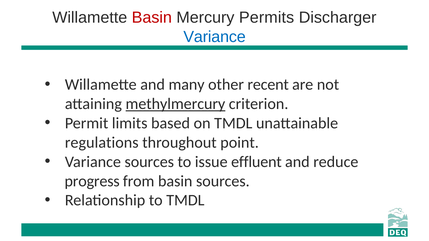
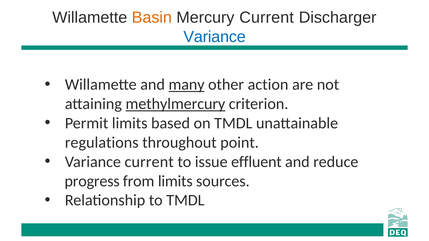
Basin colour: red -> orange (152, 18)
Mercury Permits: Permits -> Current (267, 18)
many underline: none -> present (187, 85)
recent: recent -> action (268, 85)
Variance sources: sources -> current (149, 162)
from basin: basin -> limits (175, 181)
